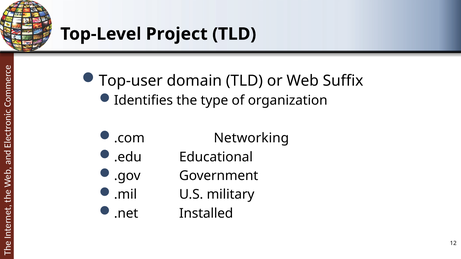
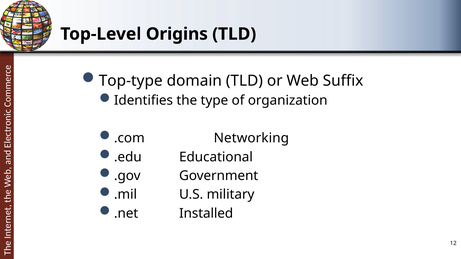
Project: Project -> Origins (177, 34)
Top-user: Top-user -> Top-type (131, 81)
